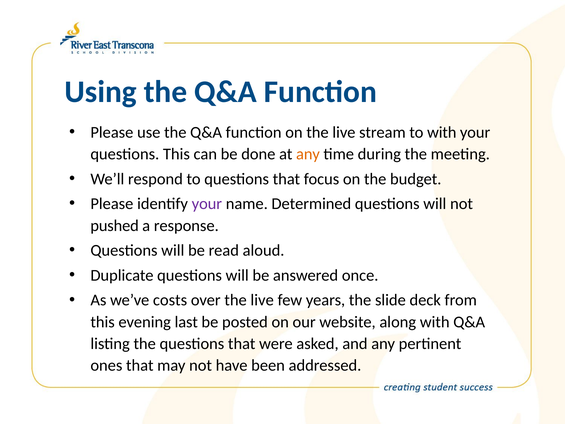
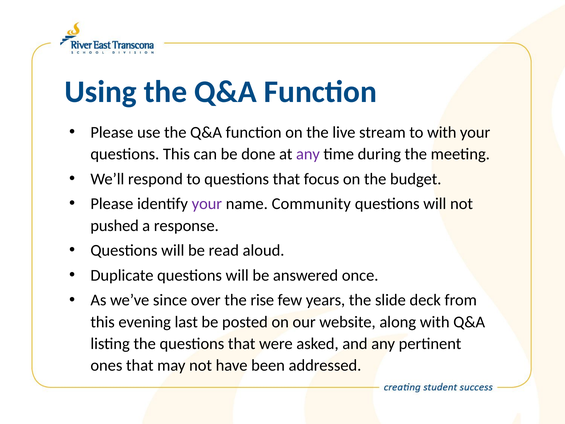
any colour: orange -> purple (308, 154)
Determined: Determined -> Community (311, 204)
costs: costs -> since (170, 300)
over the live: live -> rise (262, 300)
